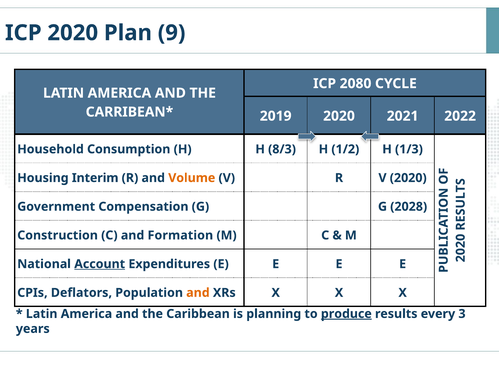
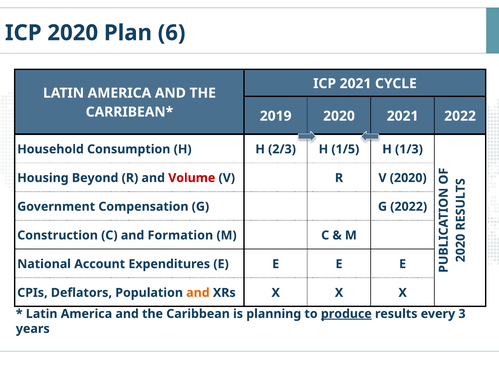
9: 9 -> 6 (172, 33)
ICP 2080: 2080 -> 2021 (356, 84)
8/3: 8/3 -> 2/3 (282, 149)
1/2: 1/2 -> 1/5 (345, 149)
Interim: Interim -> Beyond (95, 178)
Volume colour: orange -> red (192, 178)
G 2028: 2028 -> 2022 (409, 207)
Account underline: present -> none (100, 264)
